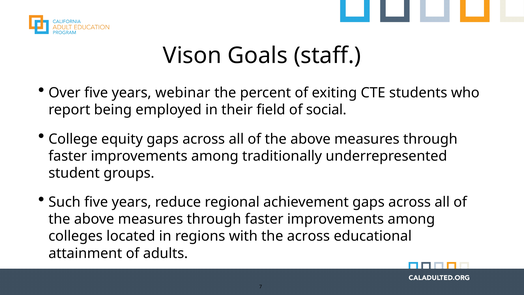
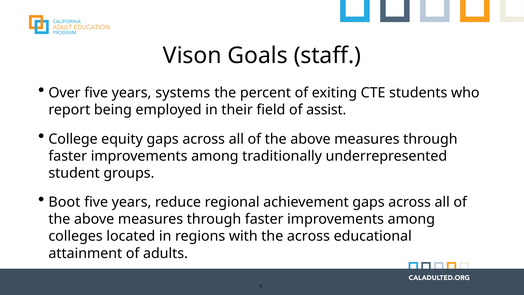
webinar: webinar -> systems (183, 93)
social: social -> assist (326, 110)
Such: Such -> Boot (64, 202)
